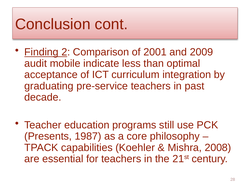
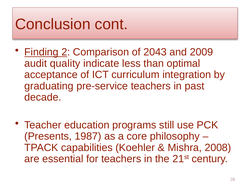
2001: 2001 -> 2043 (155, 52)
mobile: mobile -> quality (65, 63)
